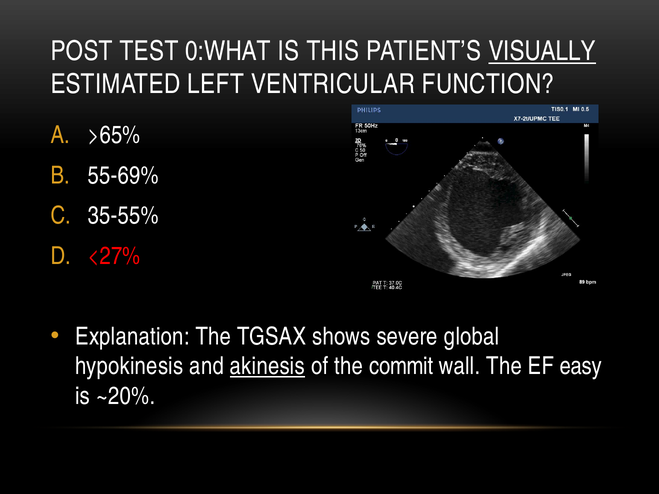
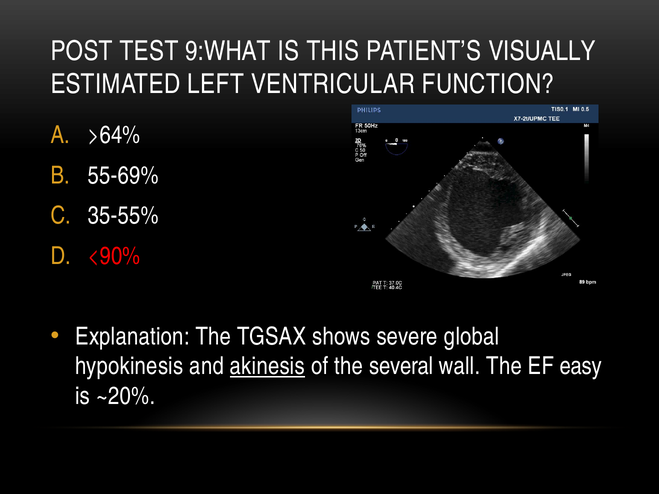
0:WHAT: 0:WHAT -> 9:WHAT (228, 51)
VISUALLY underline: present -> none (542, 51)
>65%: >65% -> >64% (114, 135)
<27%: <27% -> <90% (114, 256)
commit: commit -> several (401, 366)
